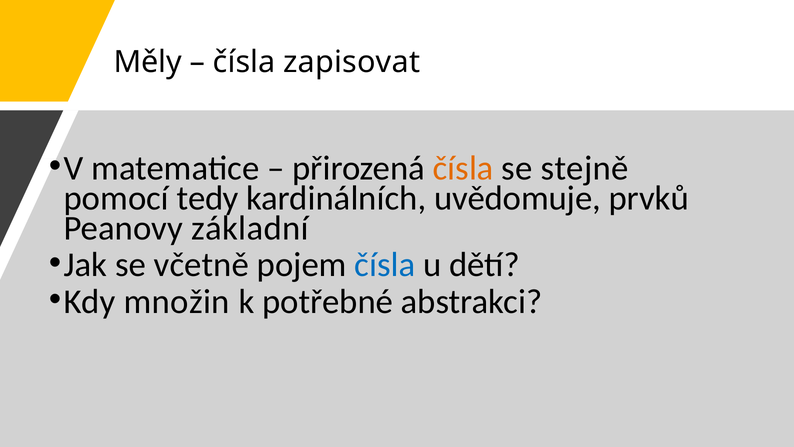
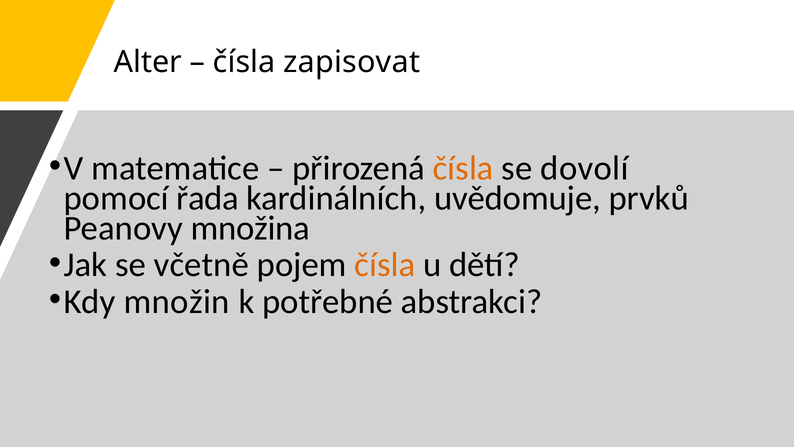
Měly: Měly -> Alter (148, 62)
stejně: stejně -> dovolí (585, 168)
tedy: tedy -> řada (208, 198)
základní: základní -> množina (250, 228)
čísla colour: blue -> orange (385, 265)
